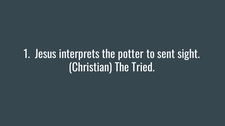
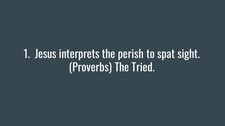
potter: potter -> perish (131, 55)
sent: sent -> spat (166, 55)
Christian: Christian -> Proverbs (90, 68)
